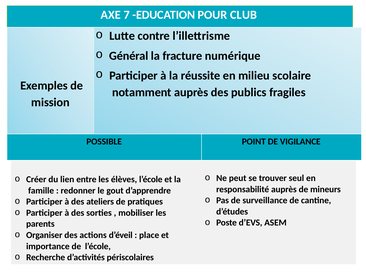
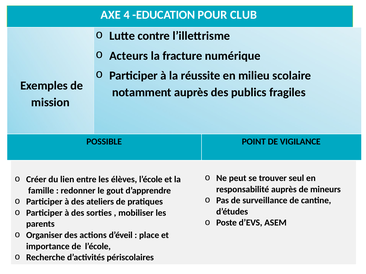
7: 7 -> 4 (127, 15)
Général: Général -> Acteurs (129, 56)
